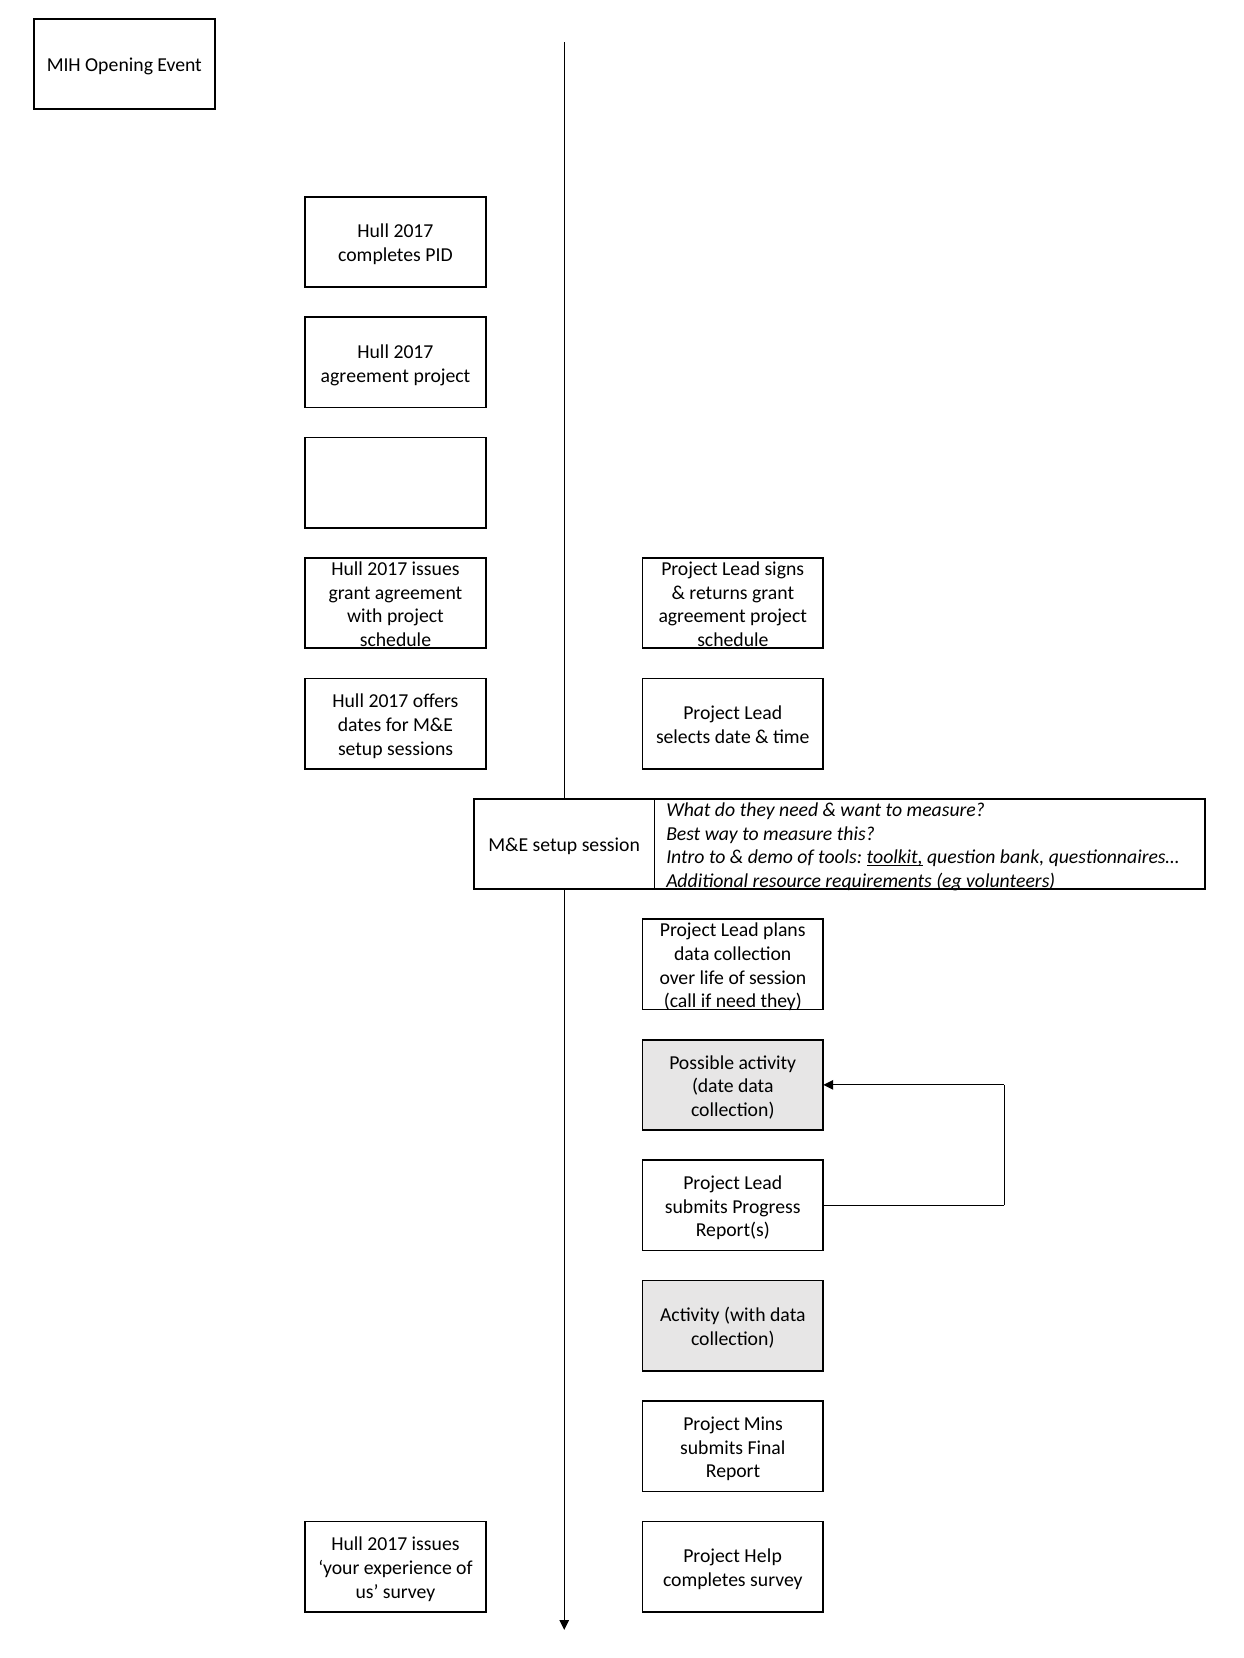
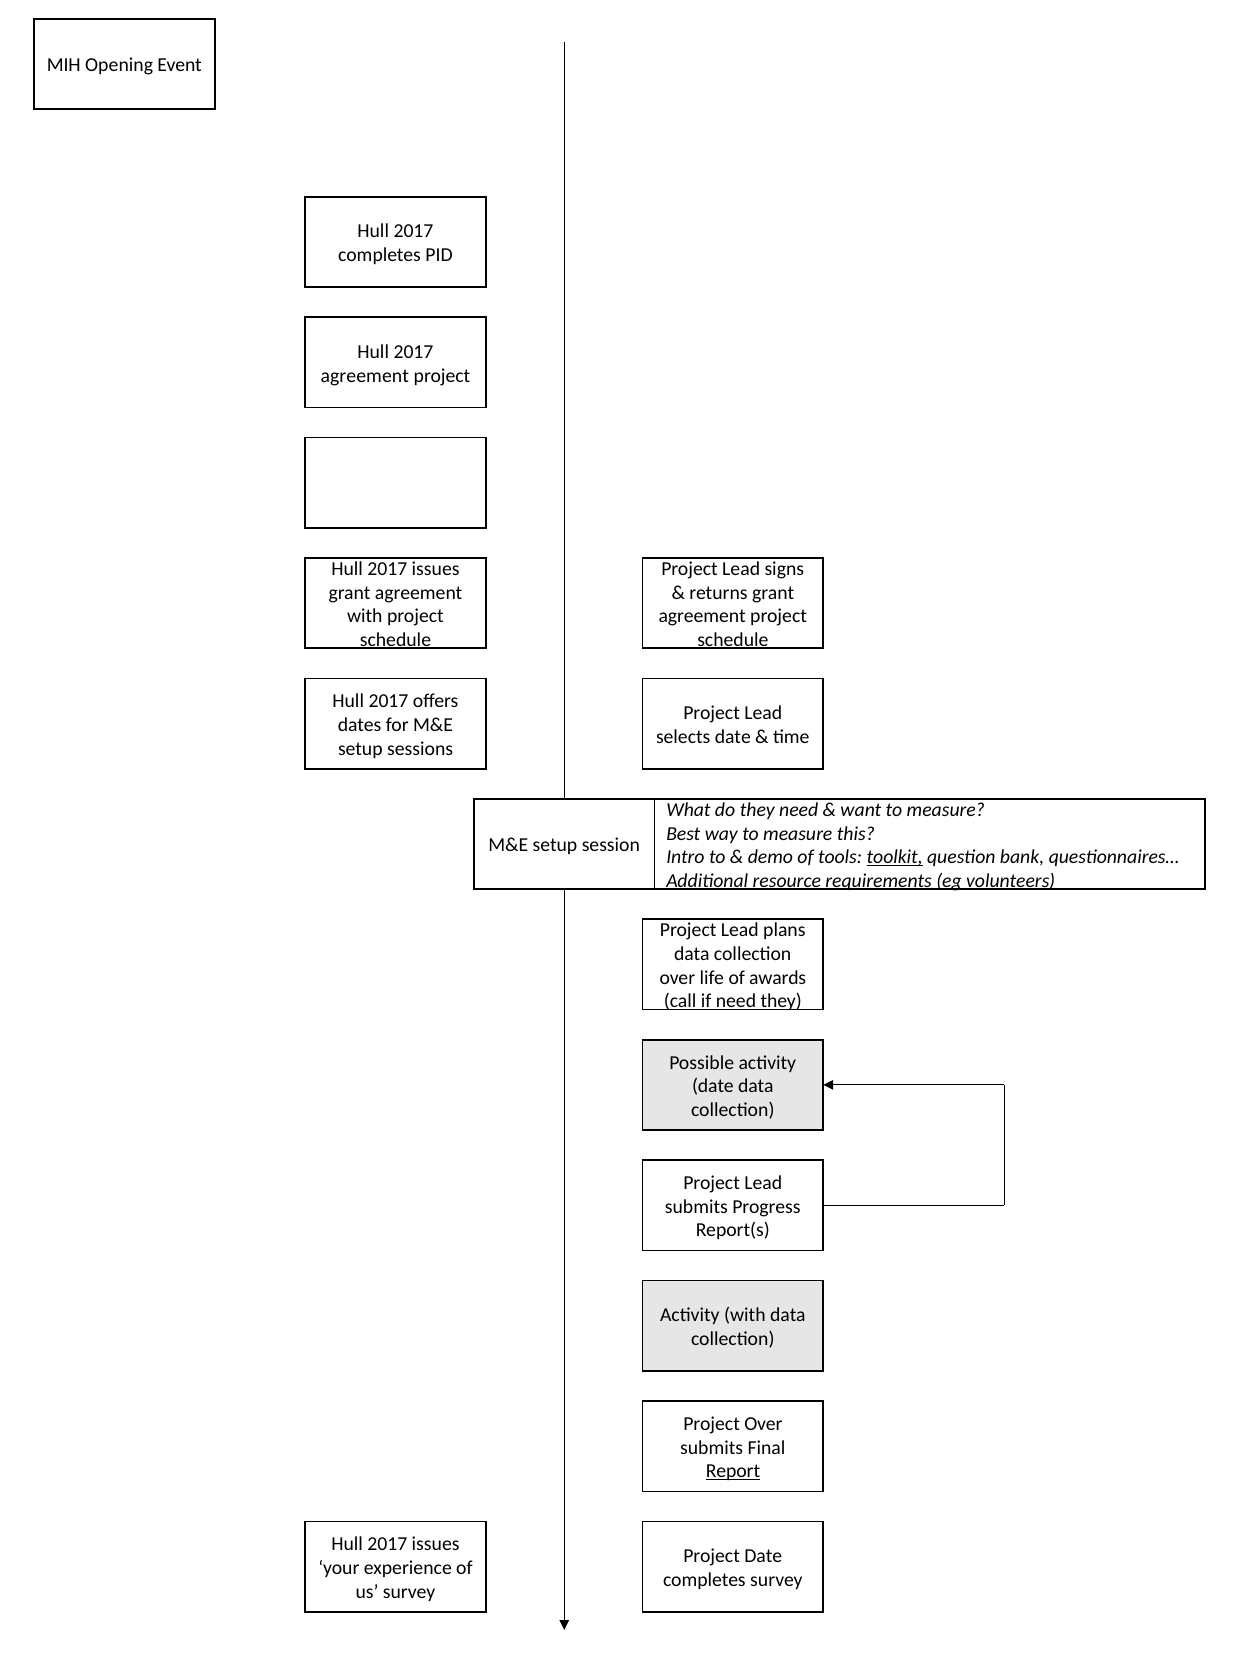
of session: session -> awards (778, 978)
Project Mins: Mins -> Over (763, 1424)
Report underline: none -> present (733, 1472)
Project Help: Help -> Date (763, 1557)
